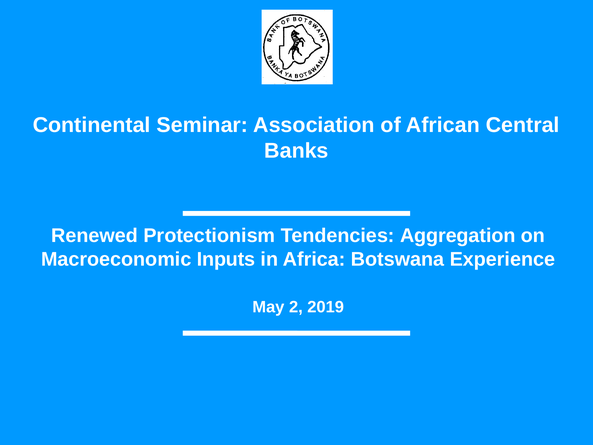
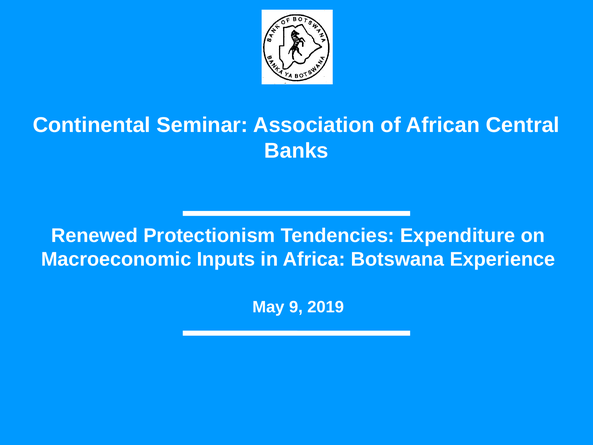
Aggregation: Aggregation -> Expenditure (458, 235)
2: 2 -> 9 (296, 307)
